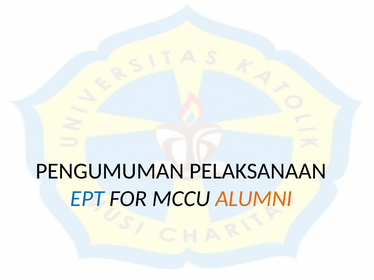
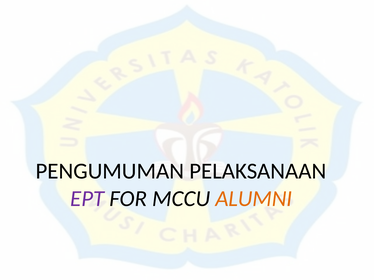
EPT colour: blue -> purple (87, 199)
